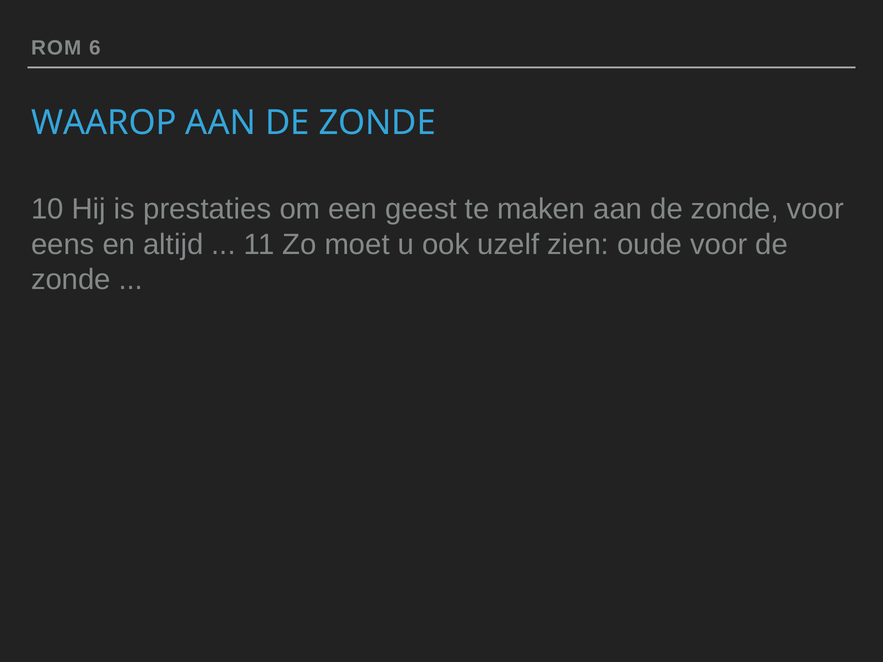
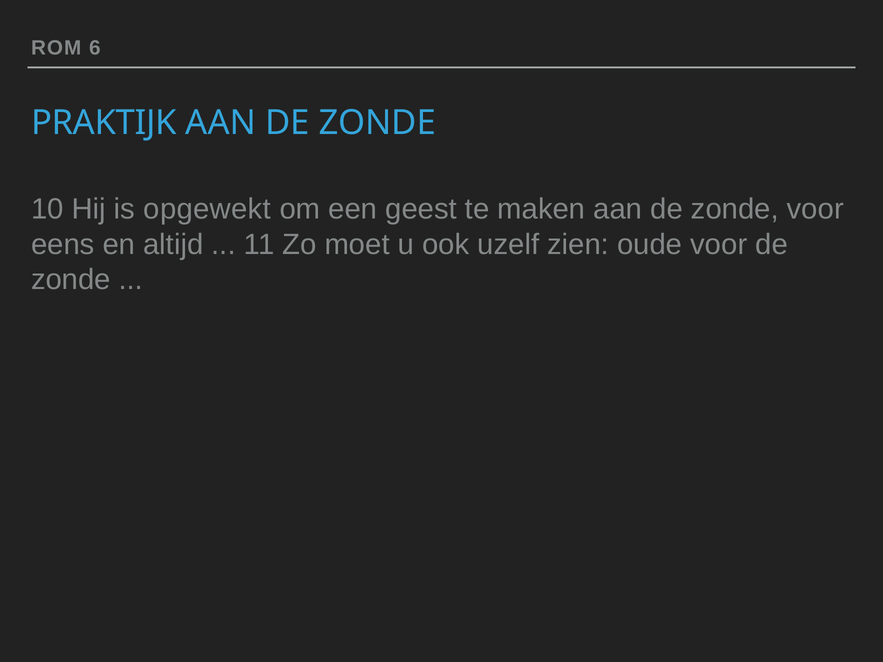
WAAROP: WAAROP -> PRAKTIJK (104, 123)
prestaties: prestaties -> opgewekt (207, 209)
